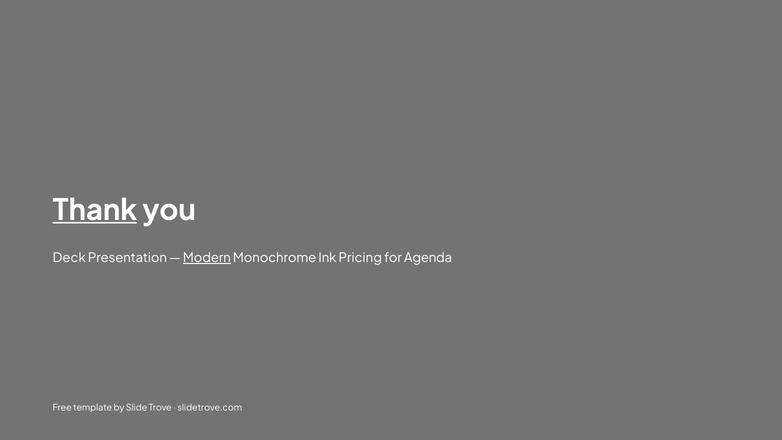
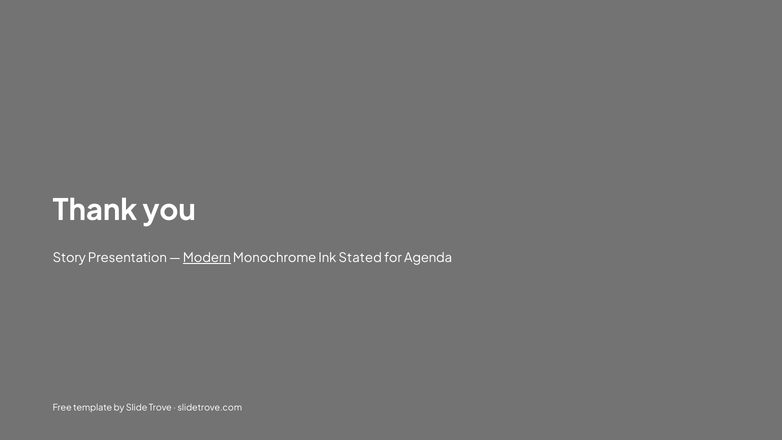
Thank underline: present -> none (95, 210)
Deck: Deck -> Story (69, 258)
Pricing: Pricing -> Stated (360, 258)
